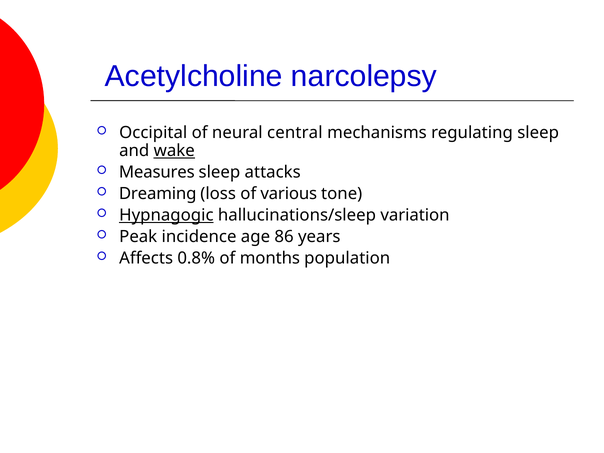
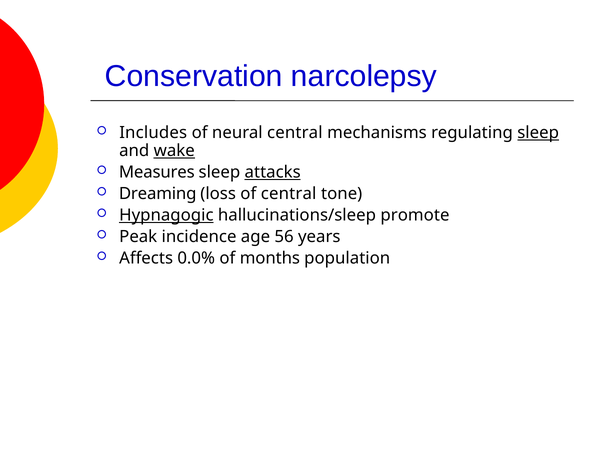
Acetylcholine: Acetylcholine -> Conservation (194, 76)
Occipital: Occipital -> Includes (153, 133)
sleep underline: none -> present (538, 133)
attacks underline: none -> present (273, 172)
of various: various -> central (289, 194)
variation: variation -> promote (415, 215)
86: 86 -> 56 (284, 237)
0.8%: 0.8% -> 0.0% (196, 258)
